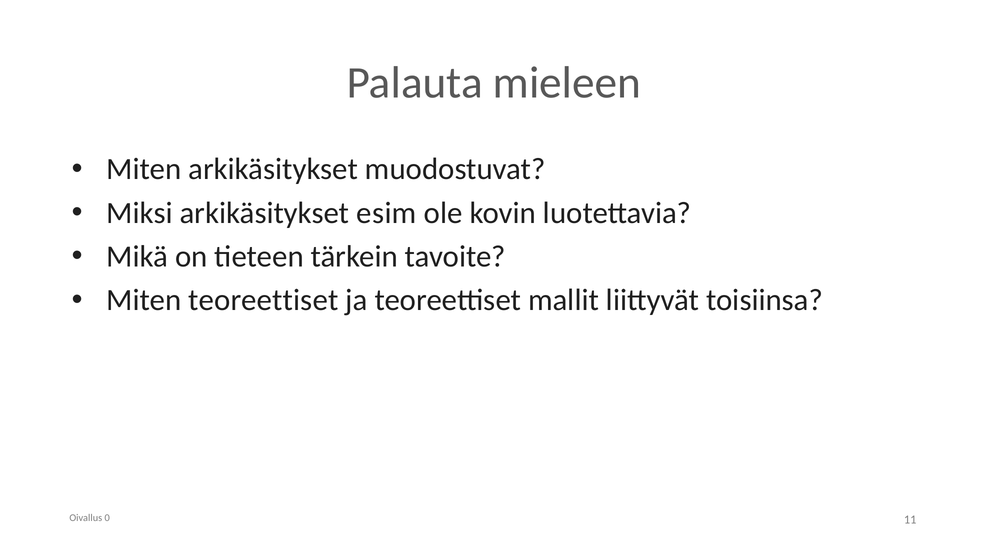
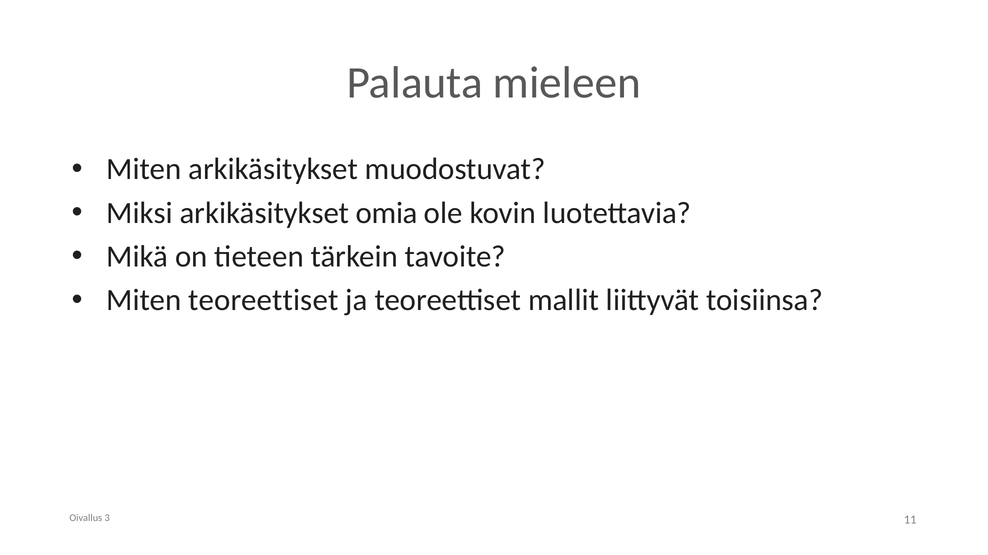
esim: esim -> omia (387, 213)
0: 0 -> 3 (107, 519)
